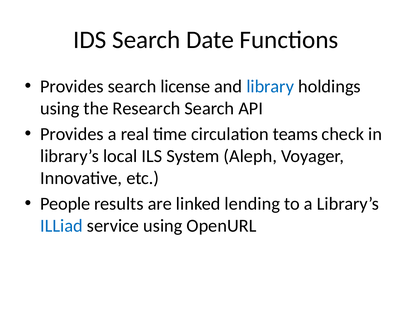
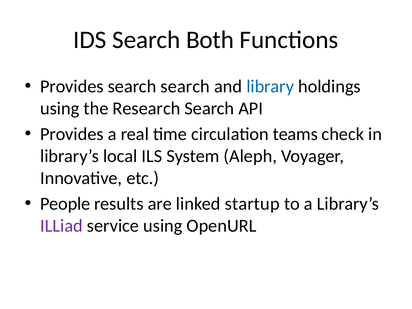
Date: Date -> Both (210, 40)
search license: license -> search (185, 86)
lending: lending -> startup (252, 204)
ILLiad colour: blue -> purple (61, 226)
